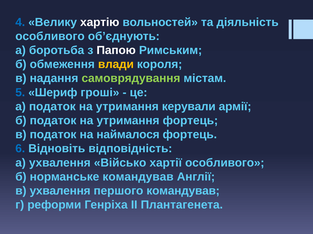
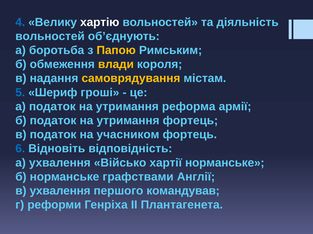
особливого: особливого -> вольностей (50, 36)
Папою colour: white -> yellow (116, 50)
самоврядування colour: light green -> yellow (131, 79)
керували: керували -> реформа (189, 107)
наймалося: наймалося -> учасником (128, 135)
хартії особливого: особливого -> норманське (225, 163)
норманське командував: командував -> графствами (138, 177)
